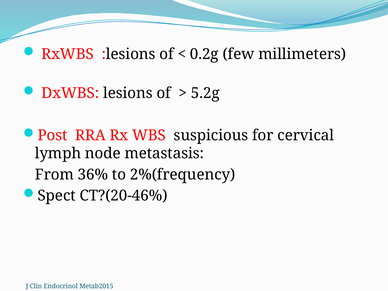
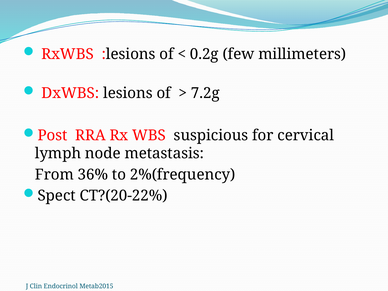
5.2g: 5.2g -> 7.2g (205, 93)
CT?(20-46%: CT?(20-46% -> CT?(20-22% (124, 196)
